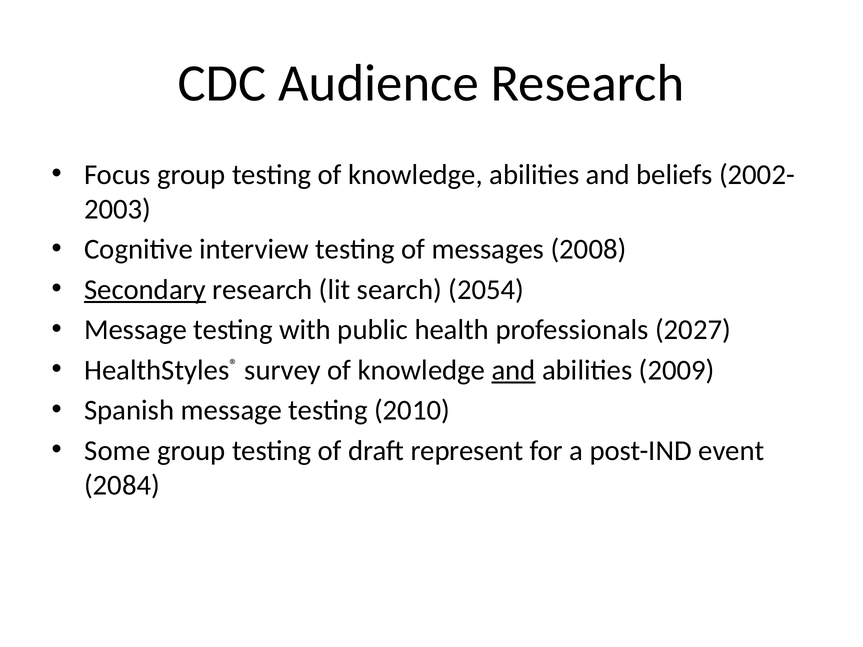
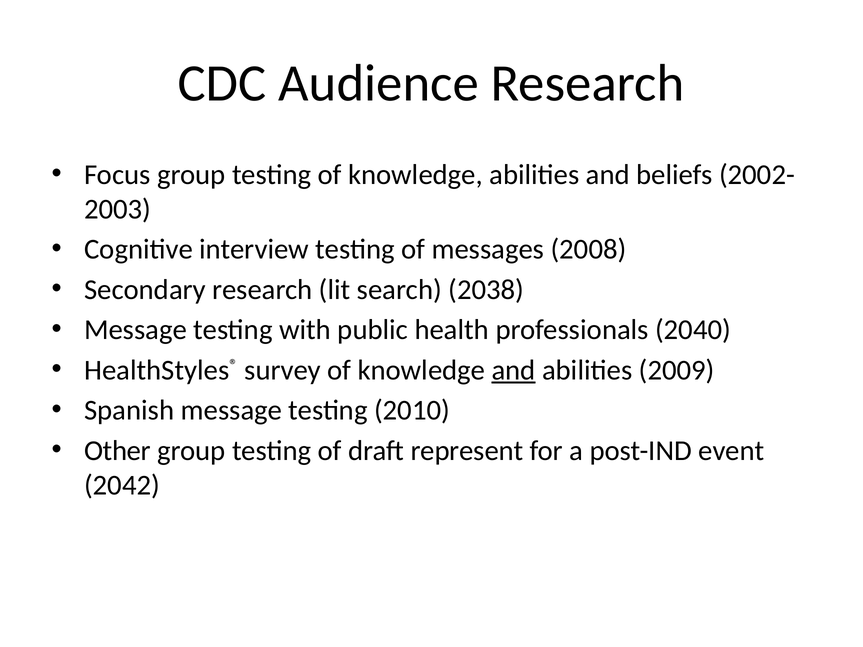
Secondary underline: present -> none (145, 290)
2054: 2054 -> 2038 (486, 290)
2027: 2027 -> 2040 (693, 330)
Some: Some -> Other (118, 451)
2084: 2084 -> 2042 (122, 485)
